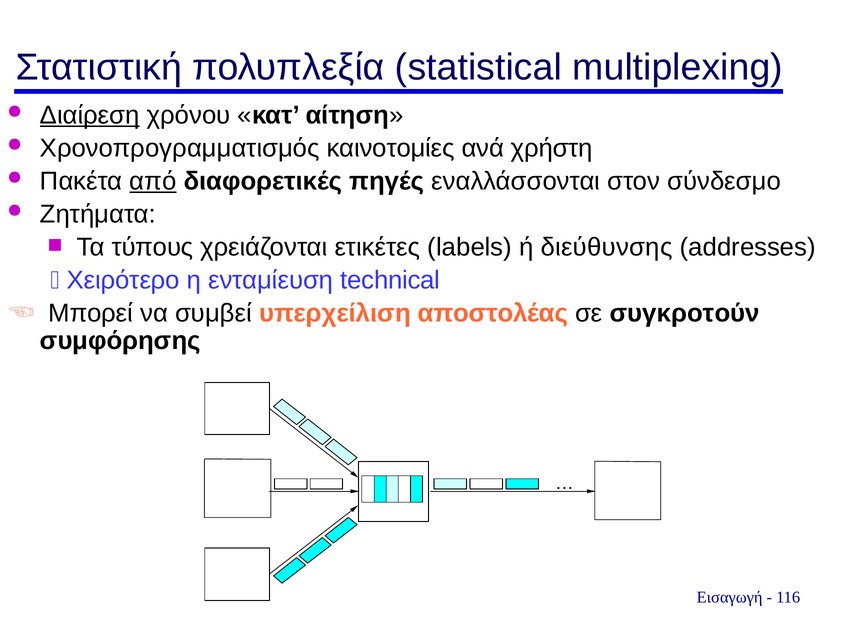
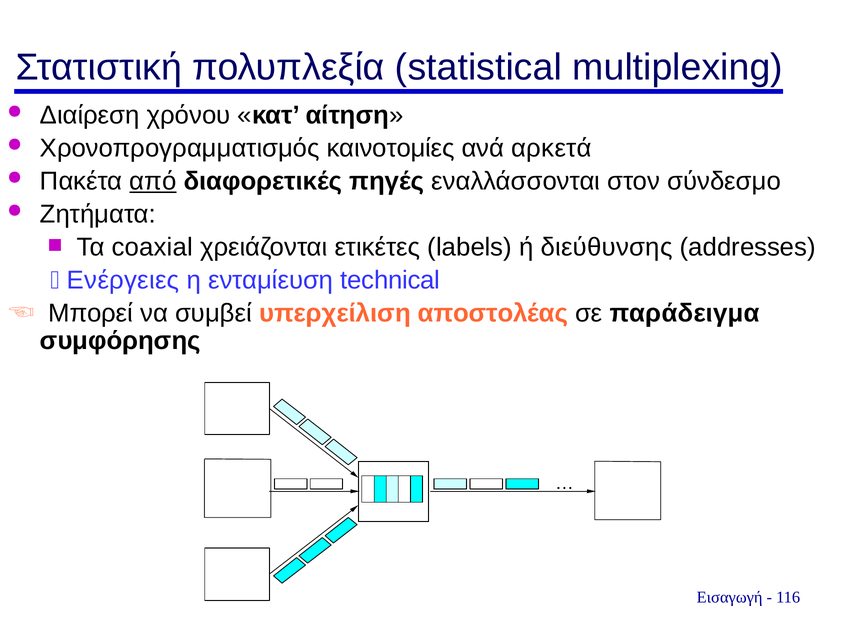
Διαίρεση underline: present -> none (90, 115)
χρήστη: χρήστη -> αρκετά (551, 148)
τύπους: τύπους -> coaxial (152, 247)
Χειρότερο: Χειρότερο -> Ενέργειες (123, 280)
συγκροτούν: συγκροτούν -> παράδειγμα (685, 313)
